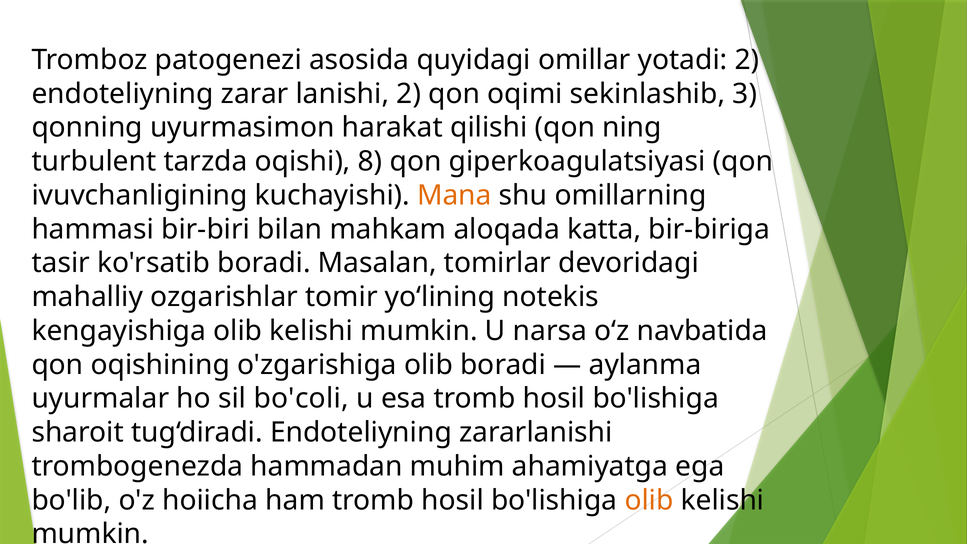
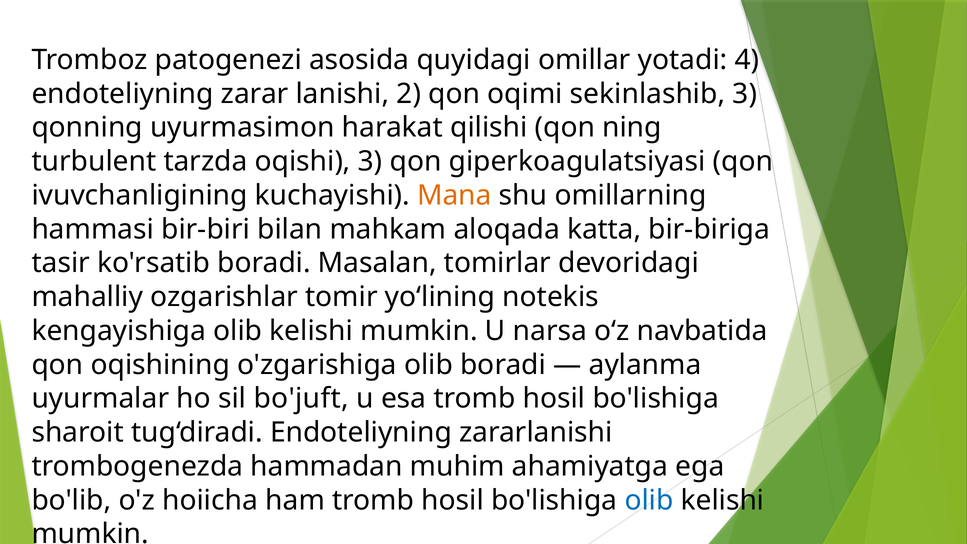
yotadi 2: 2 -> 4 (747, 60)
oqishi 8: 8 -> 3 (370, 162)
bo'coli: bo'coli -> bo'juft (301, 399)
olib colour: orange -> blue (649, 500)
